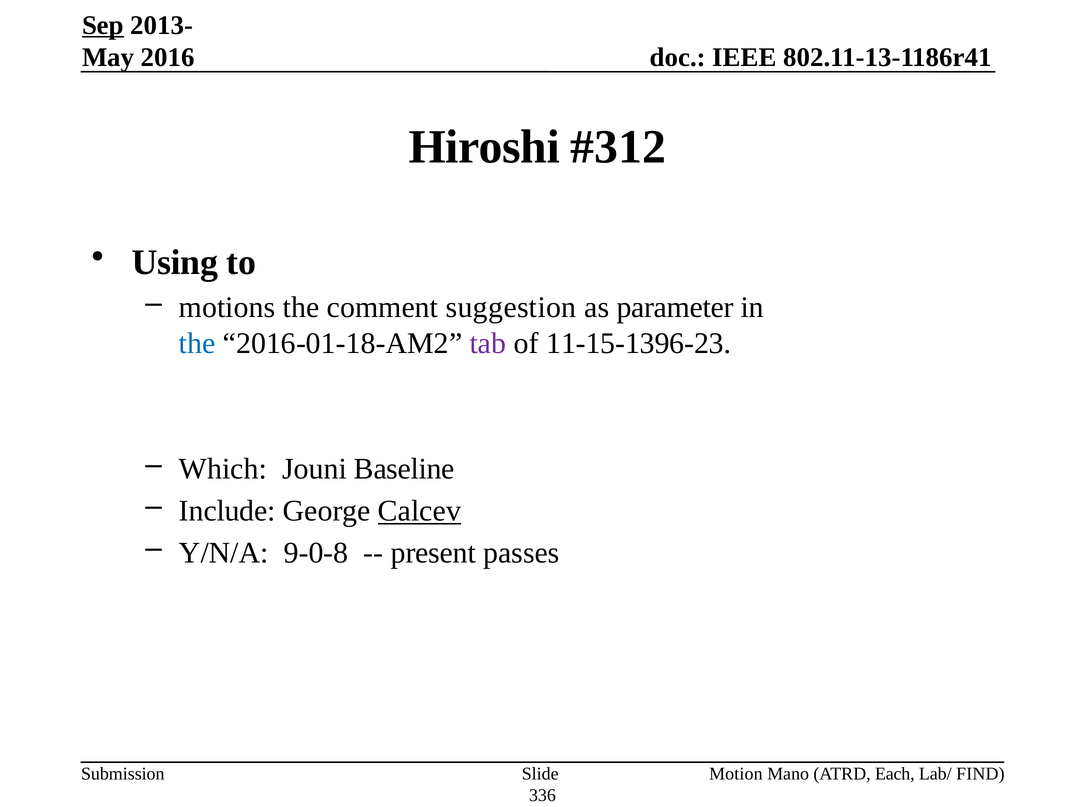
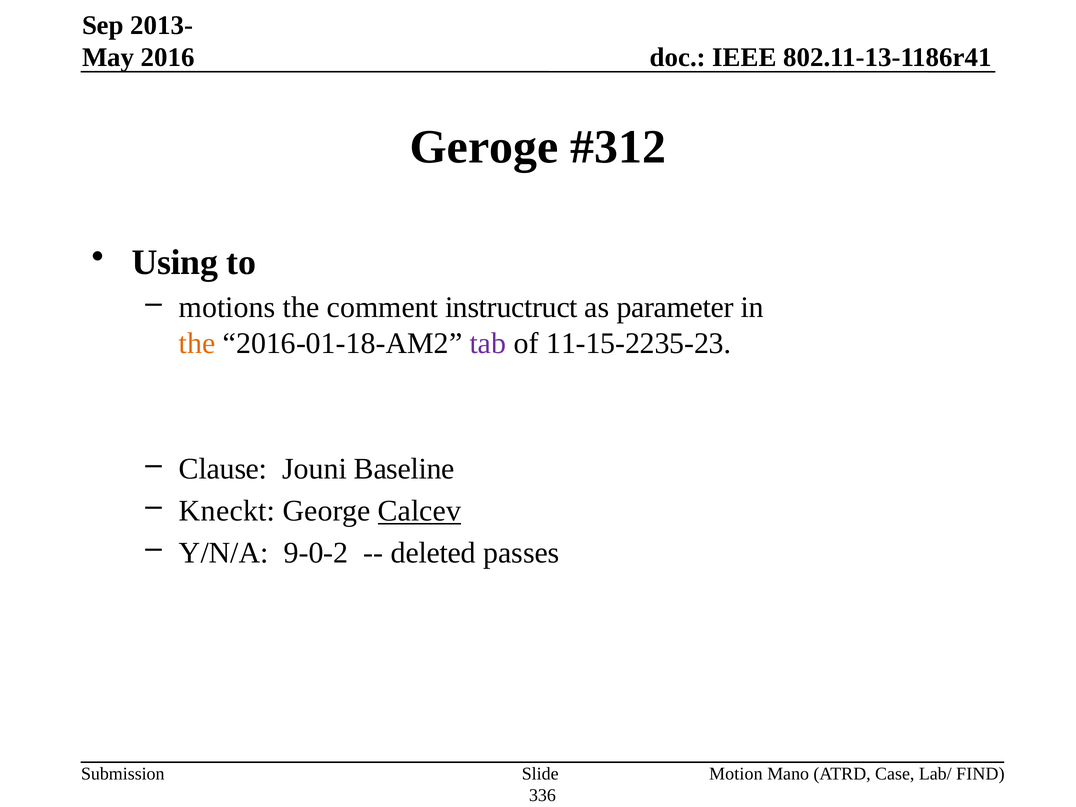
Sep underline: present -> none (103, 25)
Hiroshi: Hiroshi -> Geroge (484, 147)
suggestion: suggestion -> instructruct (511, 308)
the colour: blue -> orange (197, 343)
11-15-1396-23: 11-15-1396-23 -> 11-15-2235-23 (639, 343)
Which: Which -> Clause (223, 469)
Include: Include -> Kneckt (227, 511)
9-0-8: 9-0-8 -> 9-0-2 (316, 553)
present: present -> deleted (433, 553)
Each: Each -> Case (895, 774)
